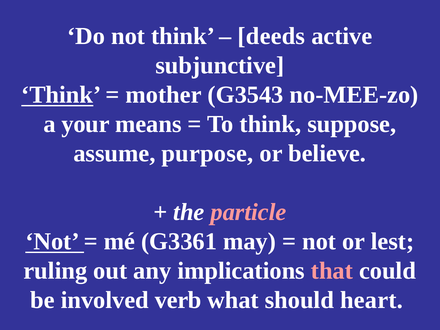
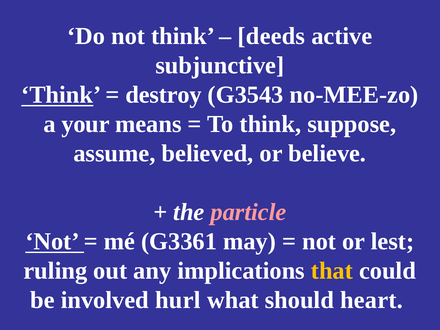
mother: mother -> destroy (164, 95)
purpose: purpose -> believed (207, 154)
that colour: pink -> yellow (332, 271)
verb: verb -> hurl (178, 300)
